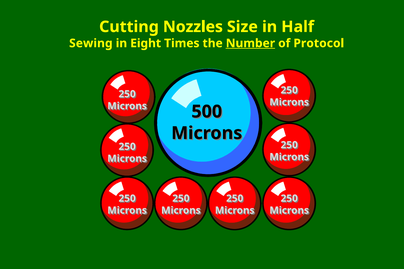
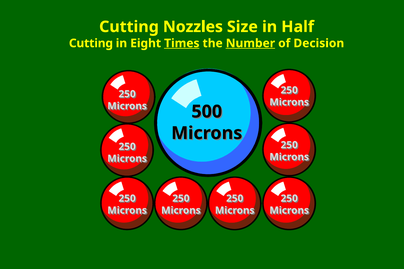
Sewing: Sewing -> Cutting (91, 43)
Times underline: none -> present (182, 43)
Protocol: Protocol -> Decision (319, 43)
